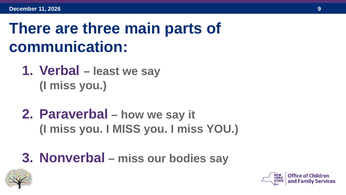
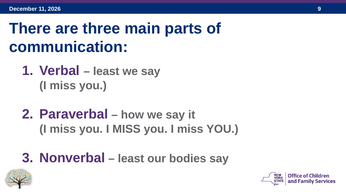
miss: miss -> least (131, 158)
